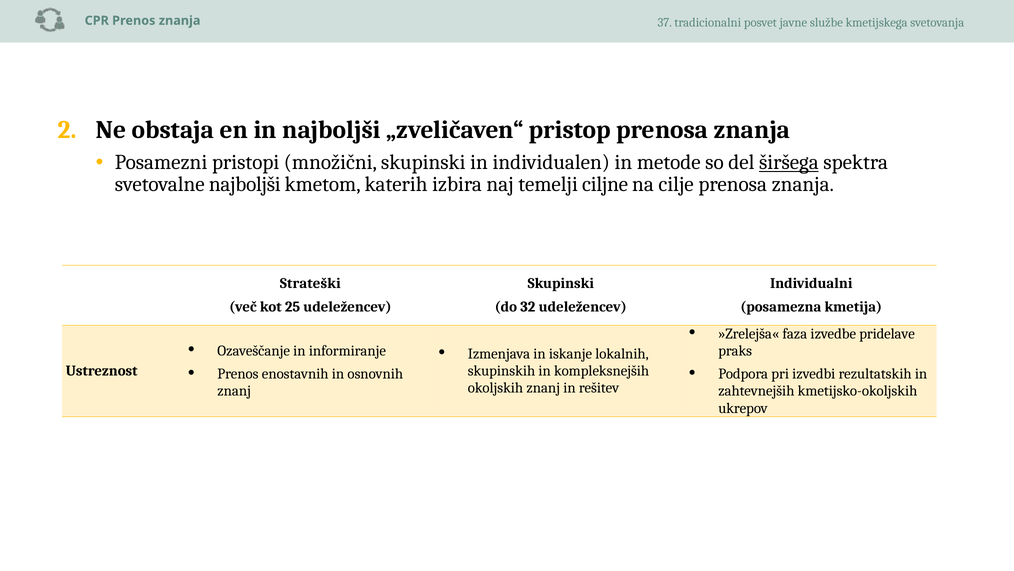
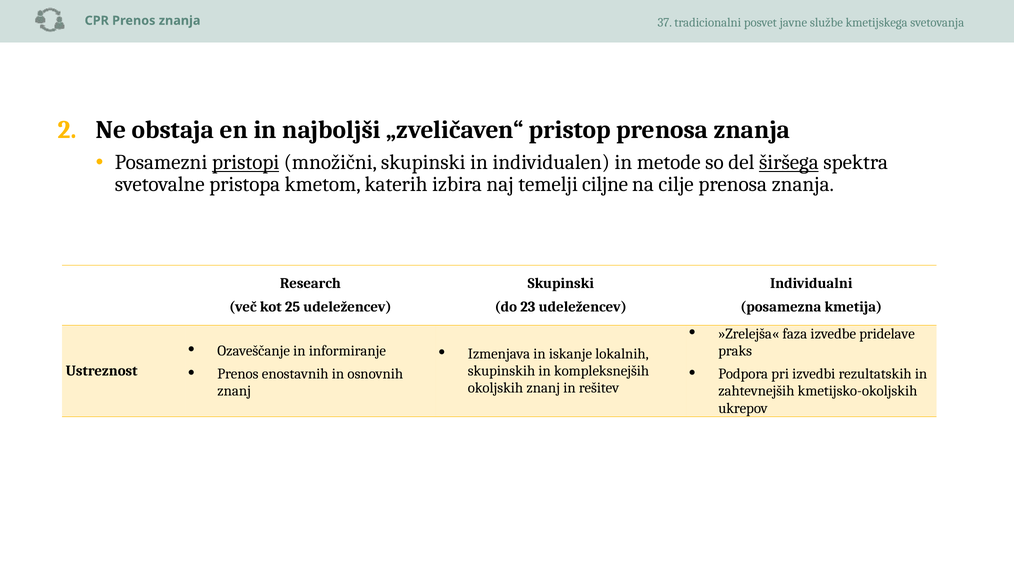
pristopi underline: none -> present (246, 162)
svetovalne najboljši: najboljši -> pristopa (245, 184)
Strateški: Strateški -> Research (310, 283)
32: 32 -> 23 (528, 307)
